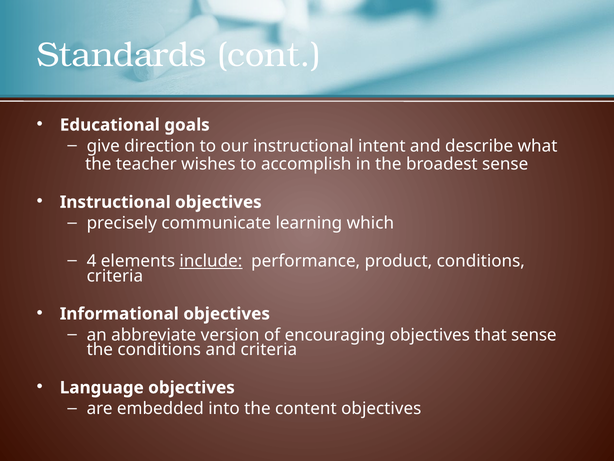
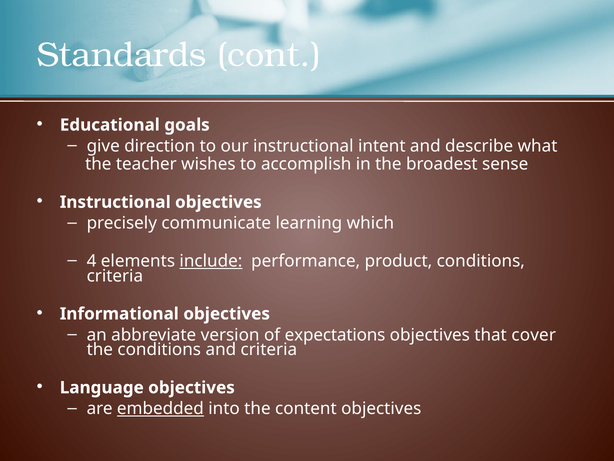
encouraging: encouraging -> expectations (335, 335)
that sense: sense -> cover (534, 335)
embedded underline: none -> present (160, 408)
